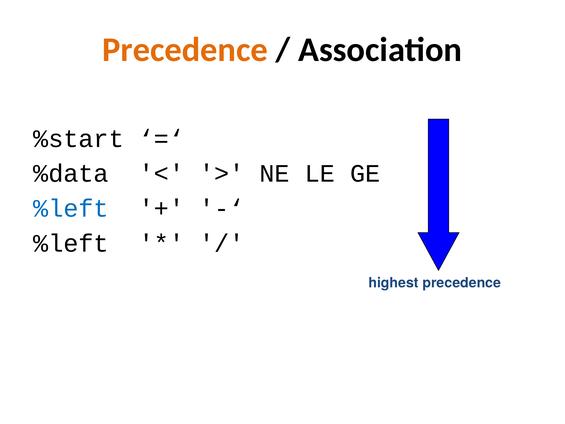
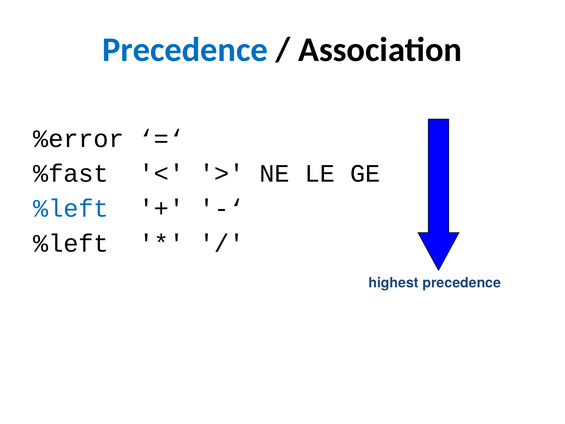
Precedence colour: orange -> blue (185, 50)
%start: %start -> %error (79, 139)
%data: %data -> %fast (71, 174)
